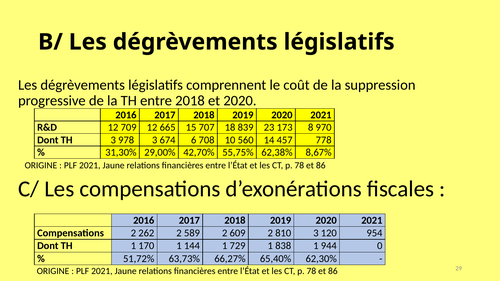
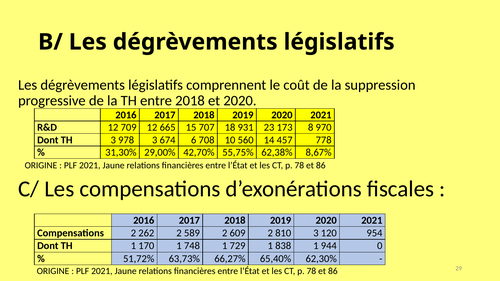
839: 839 -> 931 (246, 128)
144: 144 -> 748 (192, 246)
